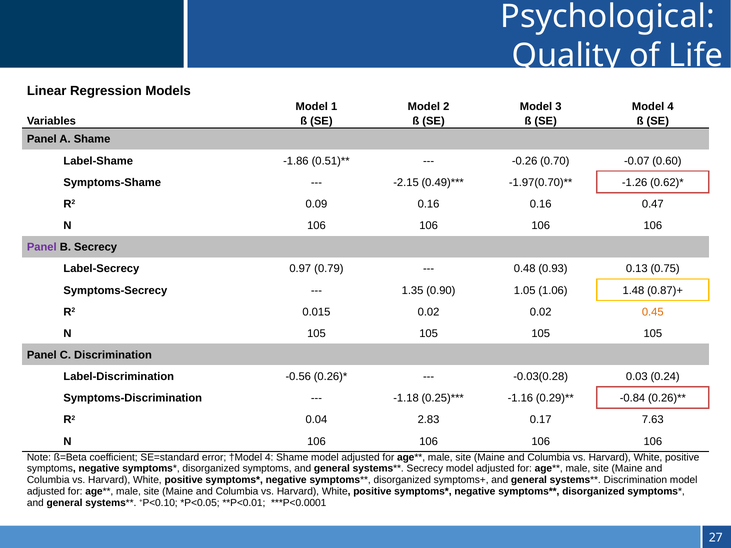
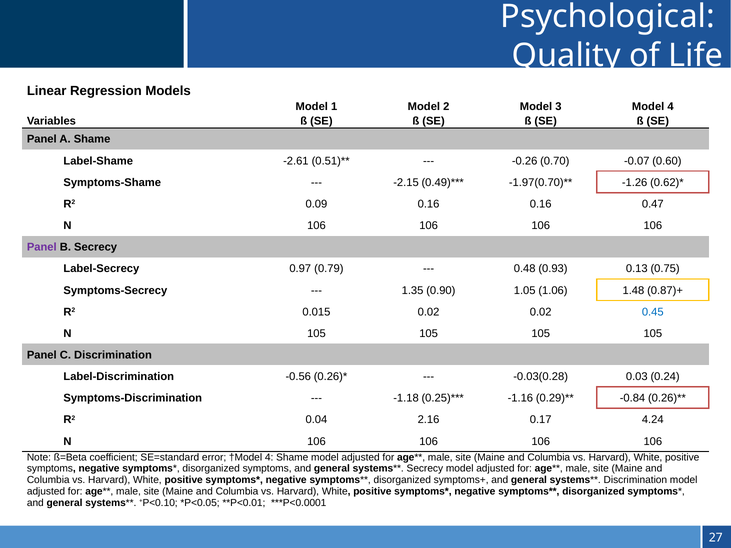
-1.86: -1.86 -> -2.61 (296, 161)
0.45 colour: orange -> blue (653, 312)
2.83: 2.83 -> 2.16 (429, 420)
7.63: 7.63 -> 4.24 (653, 420)
